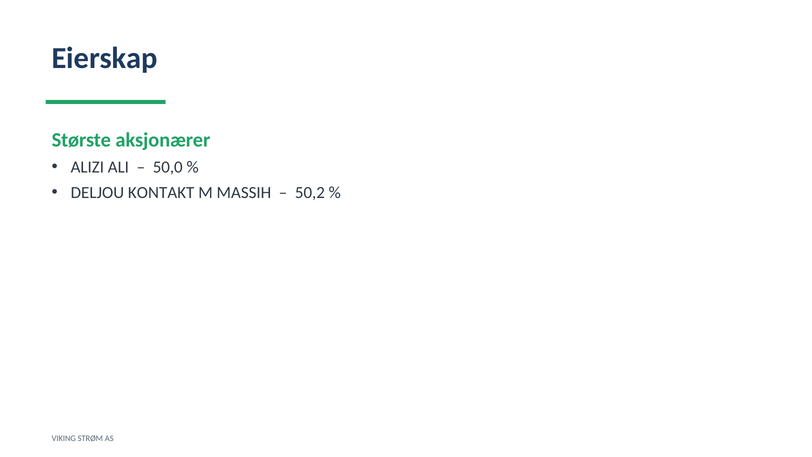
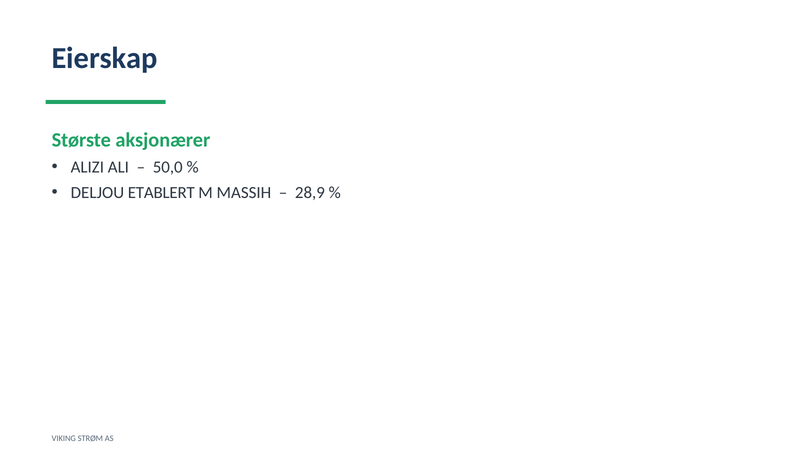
KONTAKT: KONTAKT -> ETABLERT (161, 192)
50,2: 50,2 -> 28,9 (310, 192)
